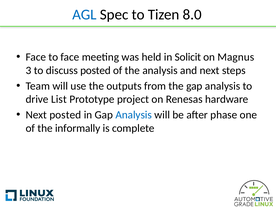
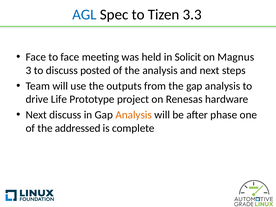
8.0: 8.0 -> 3.3 (192, 15)
List: List -> Life (59, 99)
Next posted: posted -> discuss (65, 115)
Analysis colour: blue -> orange (134, 115)
informally: informally -> addressed (78, 128)
